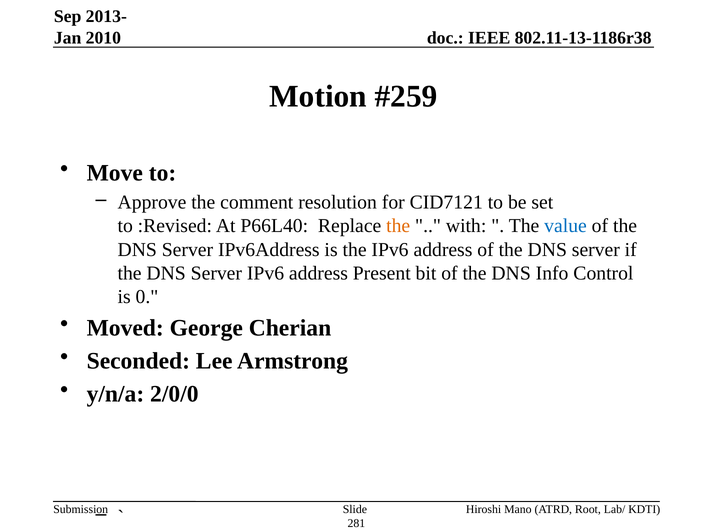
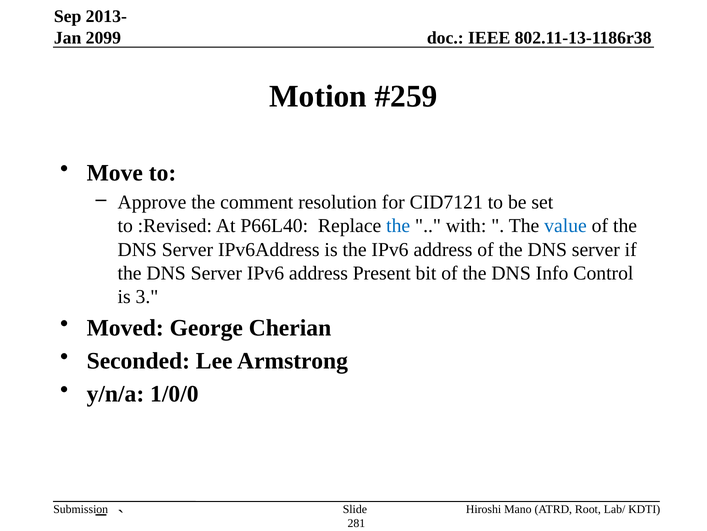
2010: 2010 -> 2099 (103, 38)
the colour: orange -> blue (398, 226)
0: 0 -> 3 (147, 296)
2/0/0: 2/0/0 -> 1/0/0 (174, 393)
